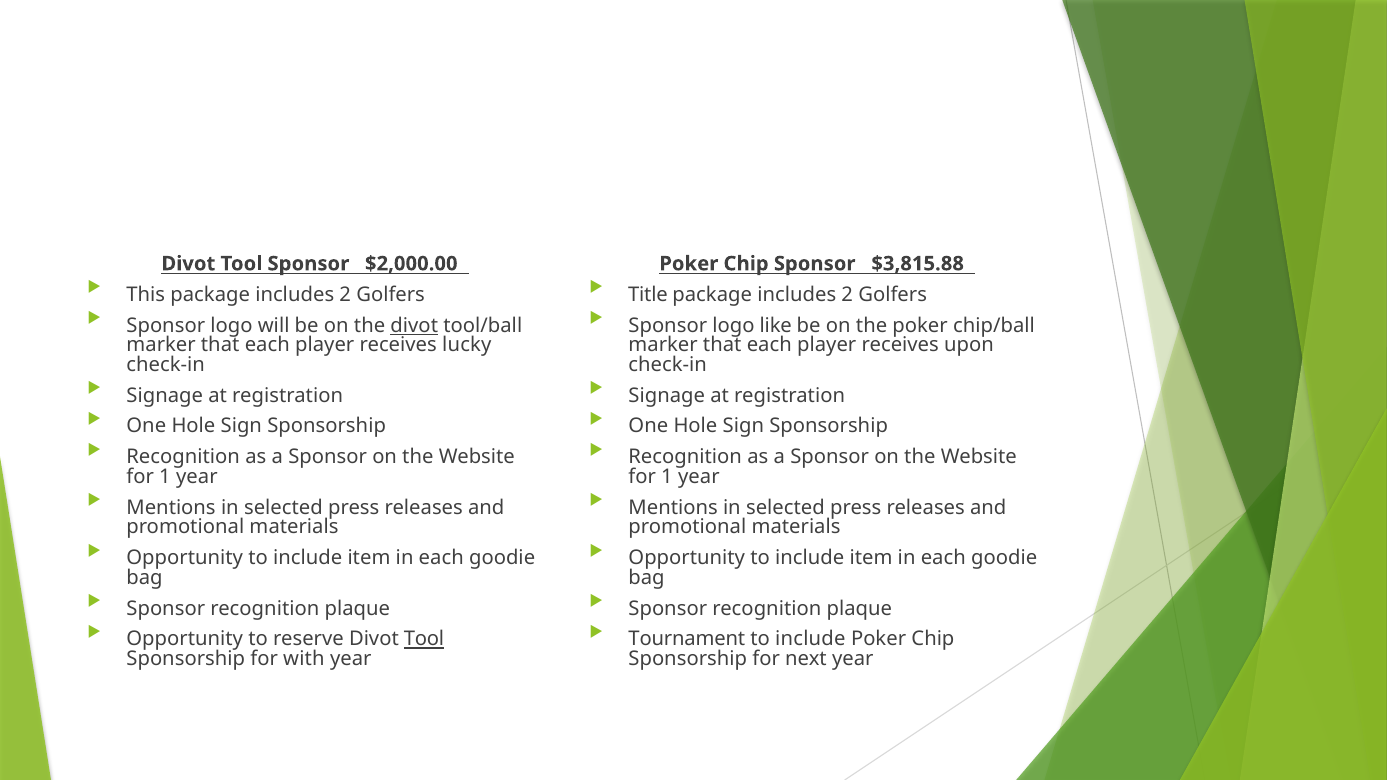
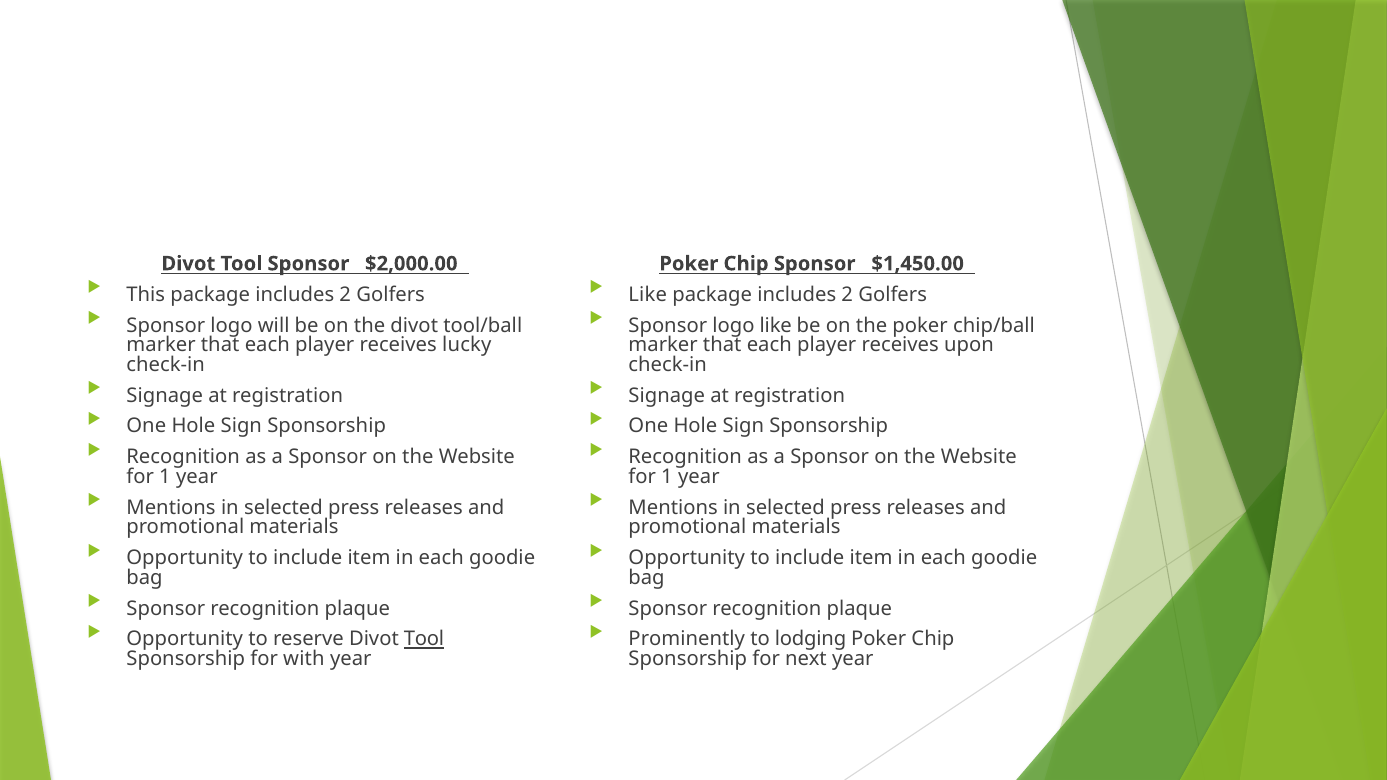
$3,815.88: $3,815.88 -> $1,450.00 (918, 264)
Title: Title -> Like (648, 295)
divot underline: present -> none (414, 326)
Tournament: Tournament -> Prominently (687, 639)
include: include -> lodging (811, 639)
